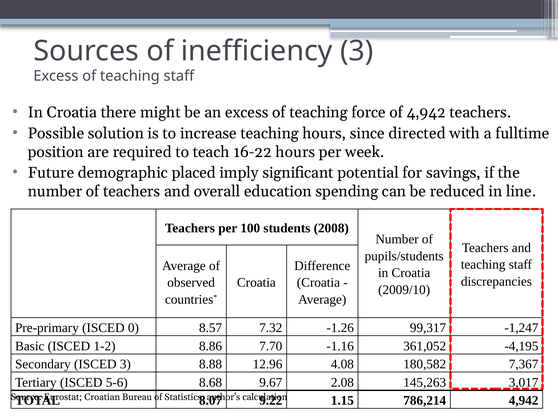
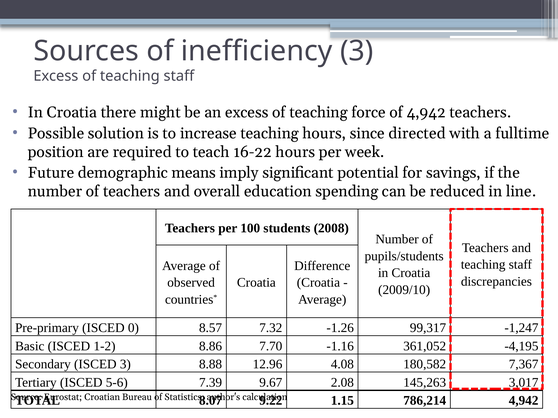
placed: placed -> means (194, 173)
8.68: 8.68 -> 7.39 (211, 383)
